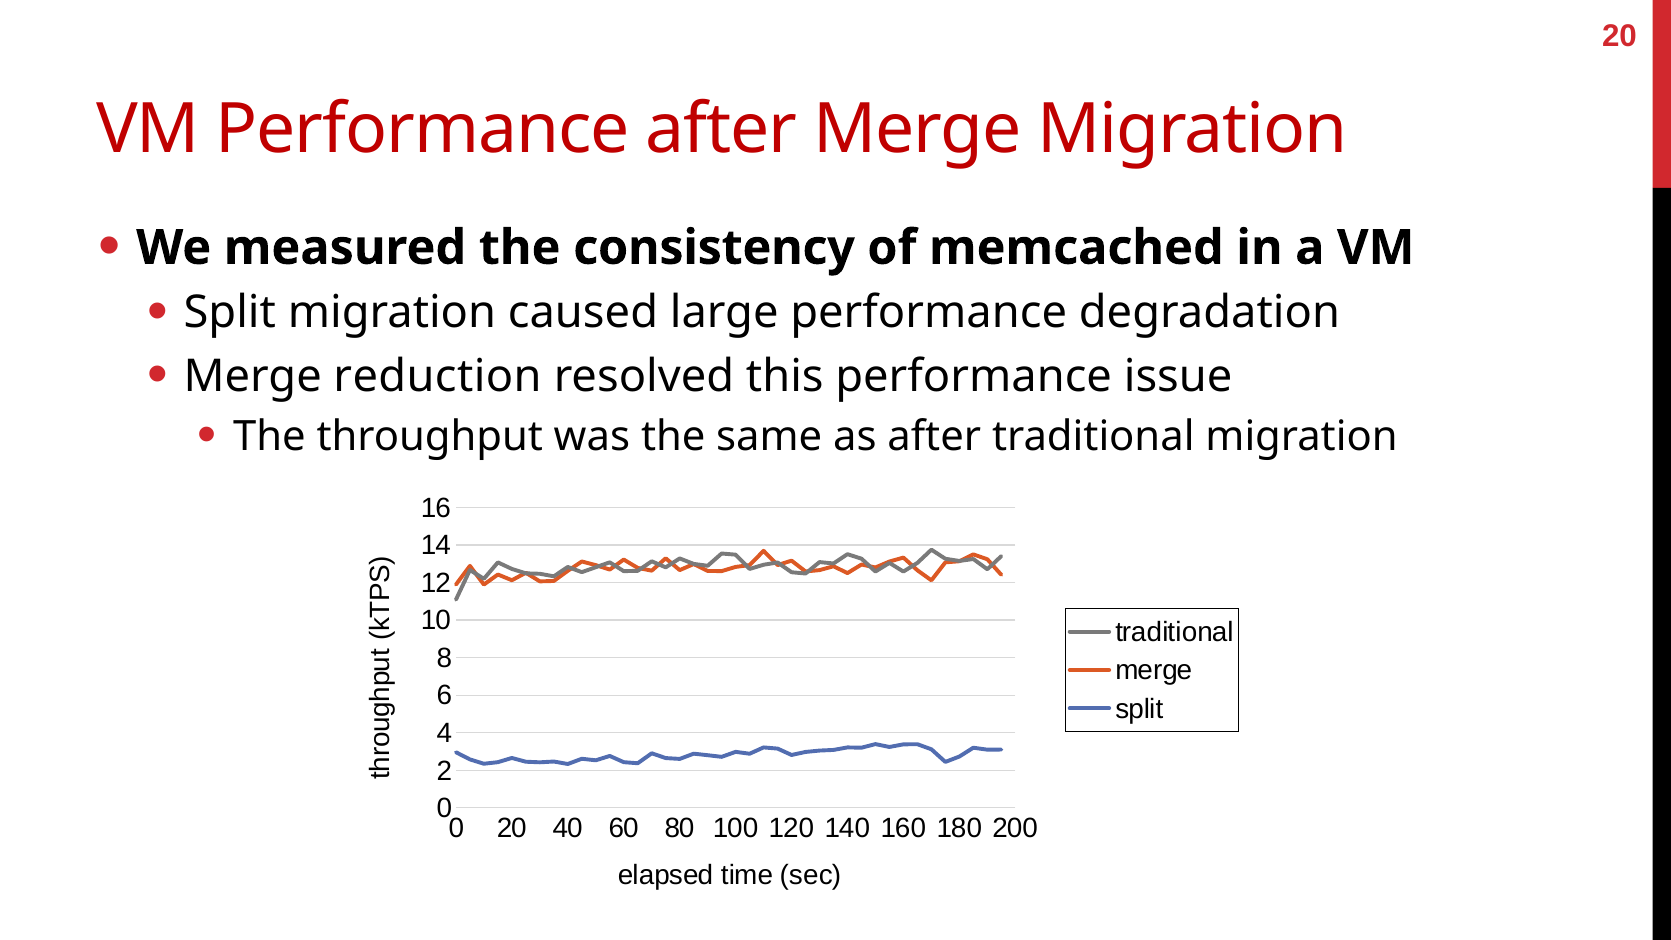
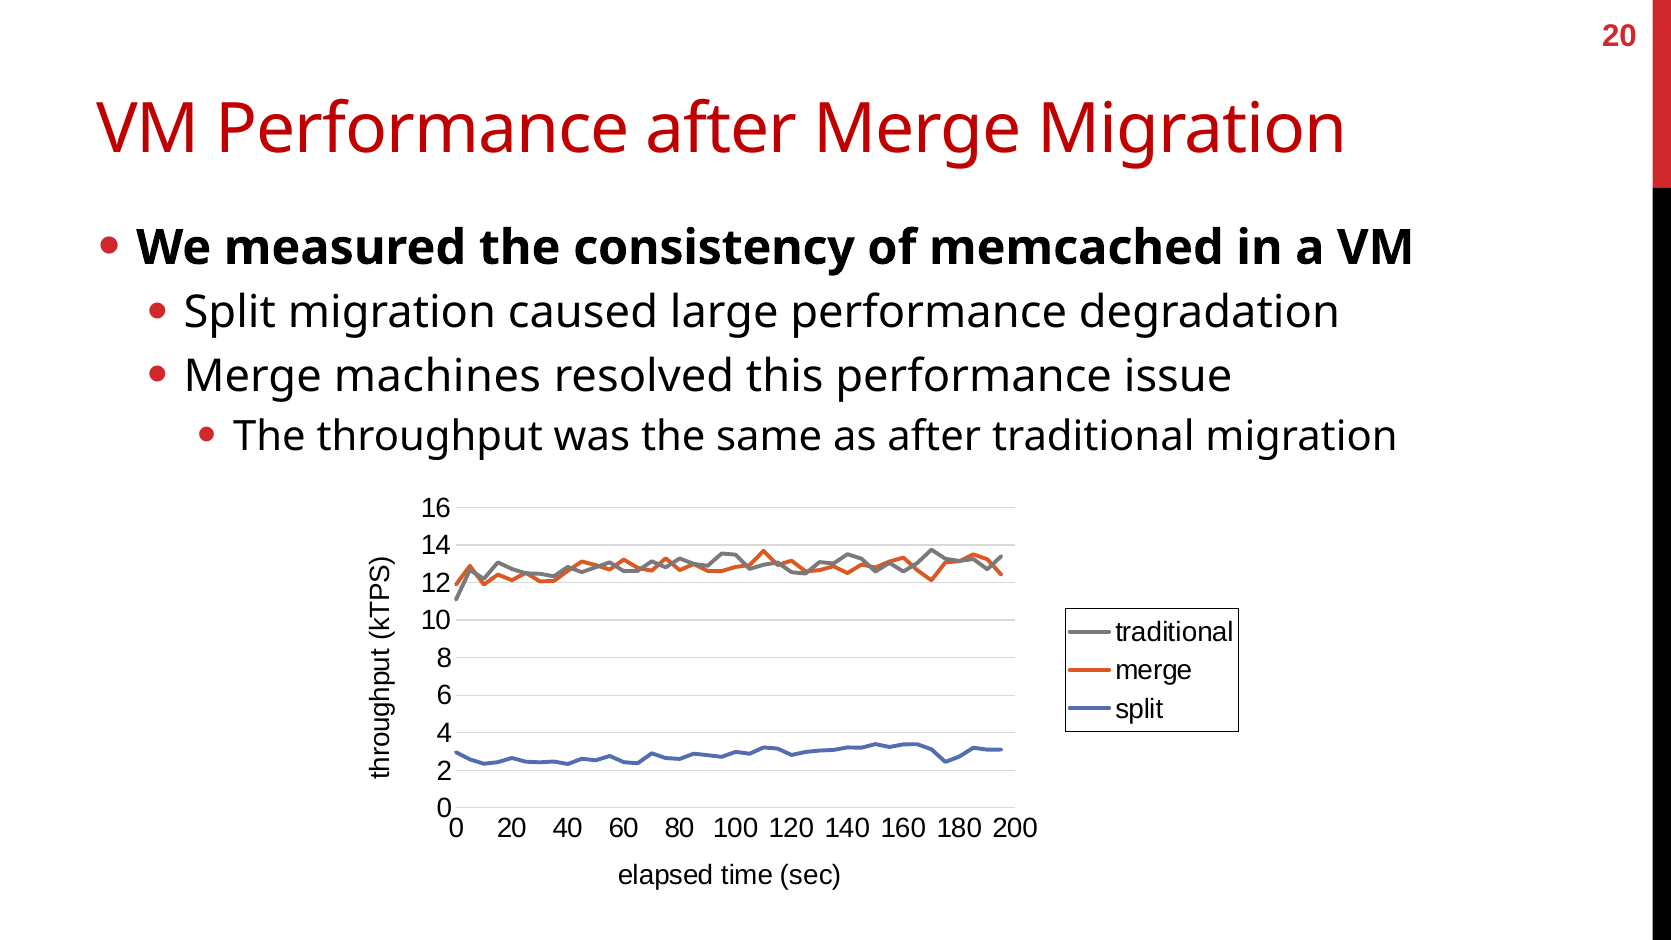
reduction: reduction -> machines (437, 376)
